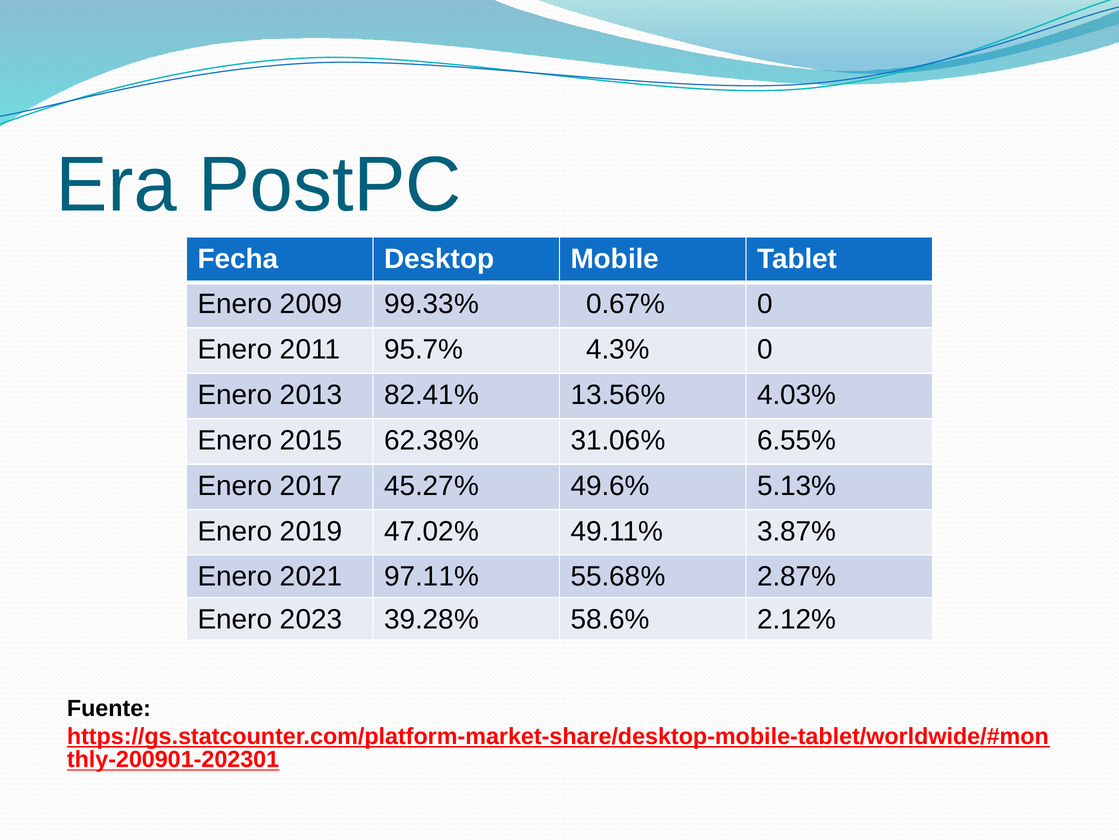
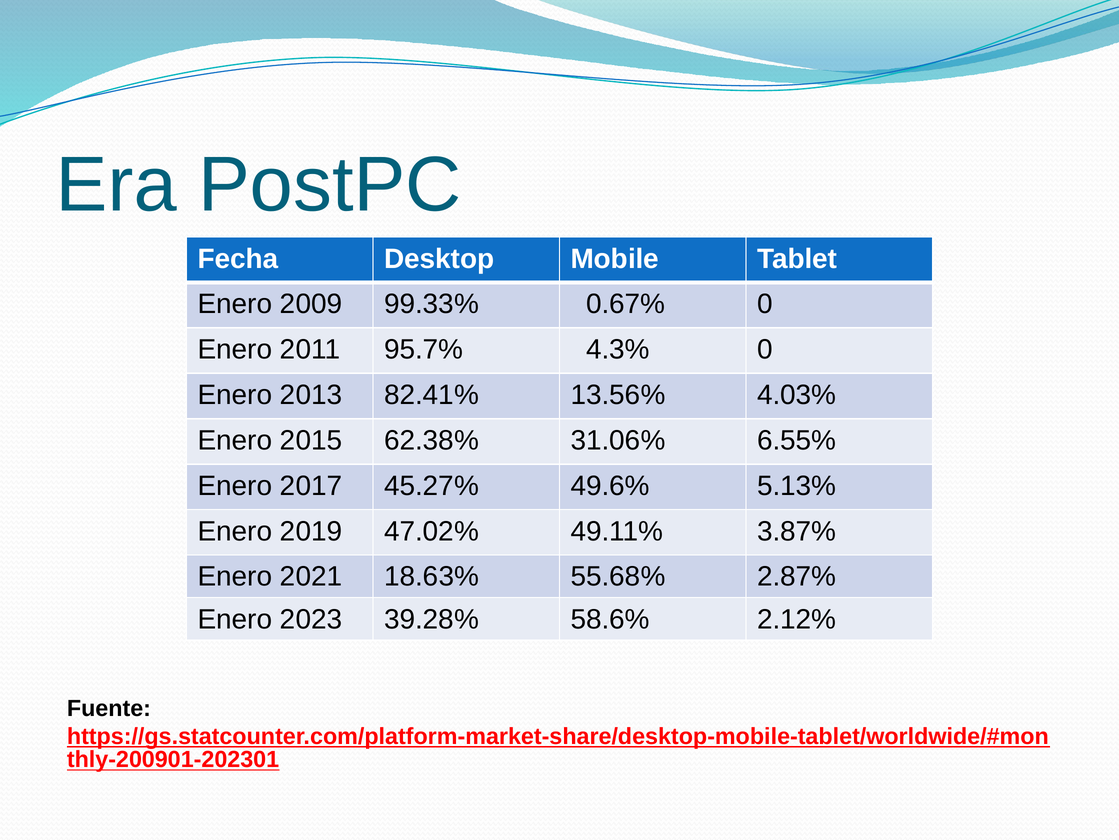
97.11%: 97.11% -> 18.63% (432, 576)
